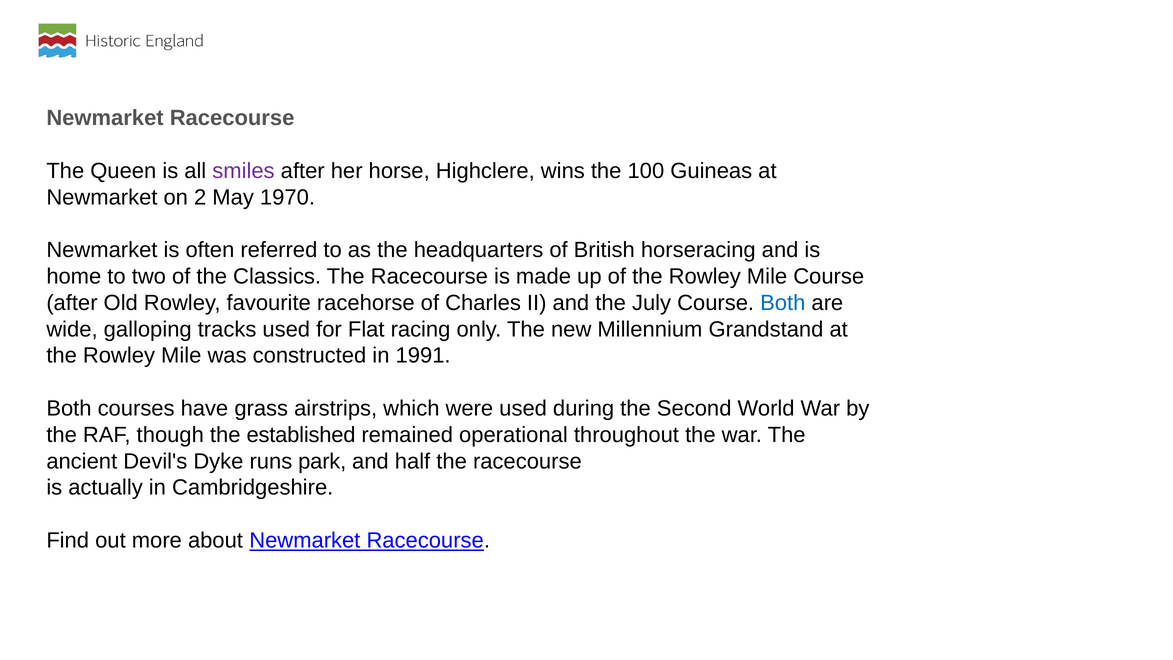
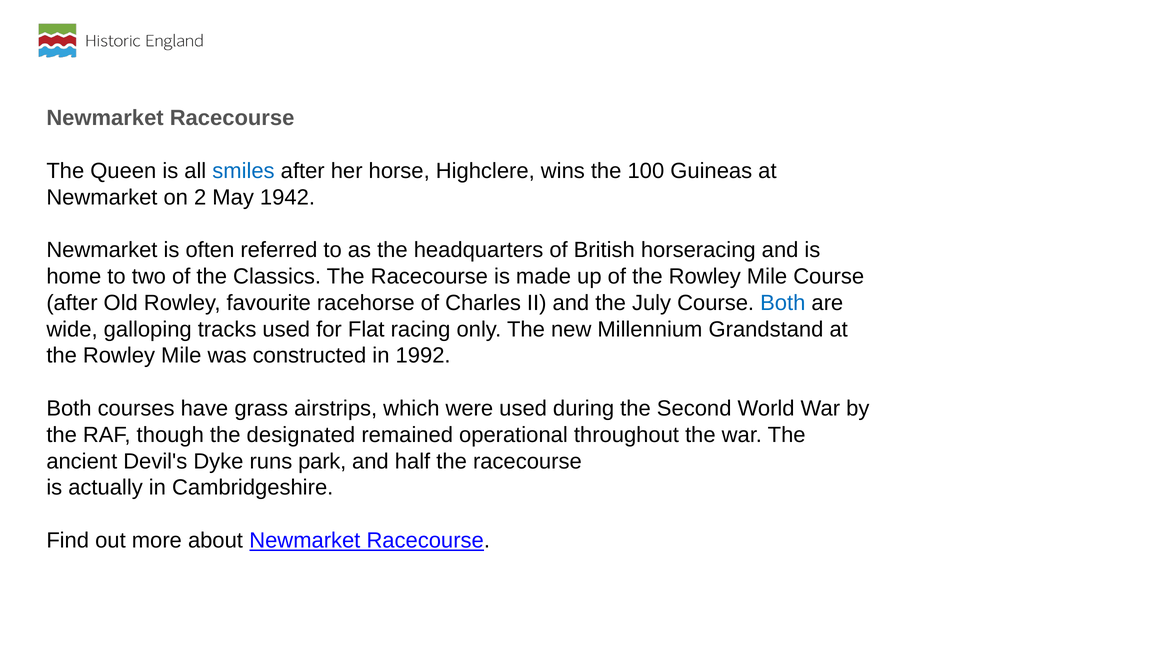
smiles colour: purple -> blue (243, 171)
1970: 1970 -> 1942 (287, 197)
1991: 1991 -> 1992 (423, 356)
established: established -> designated (301, 435)
